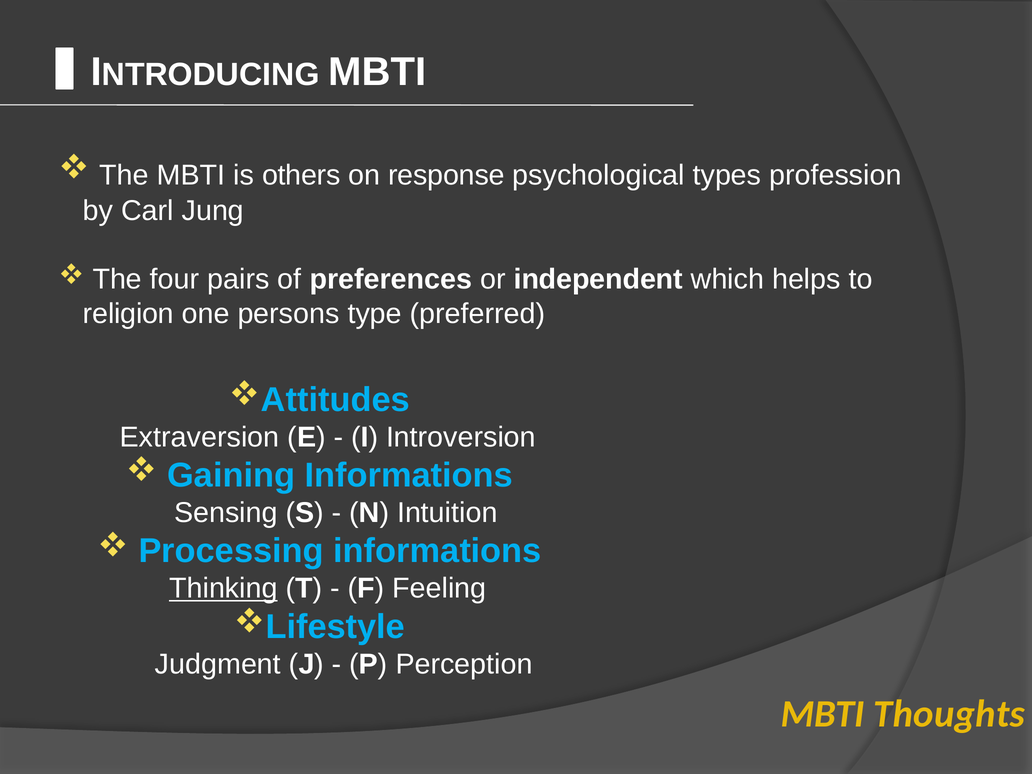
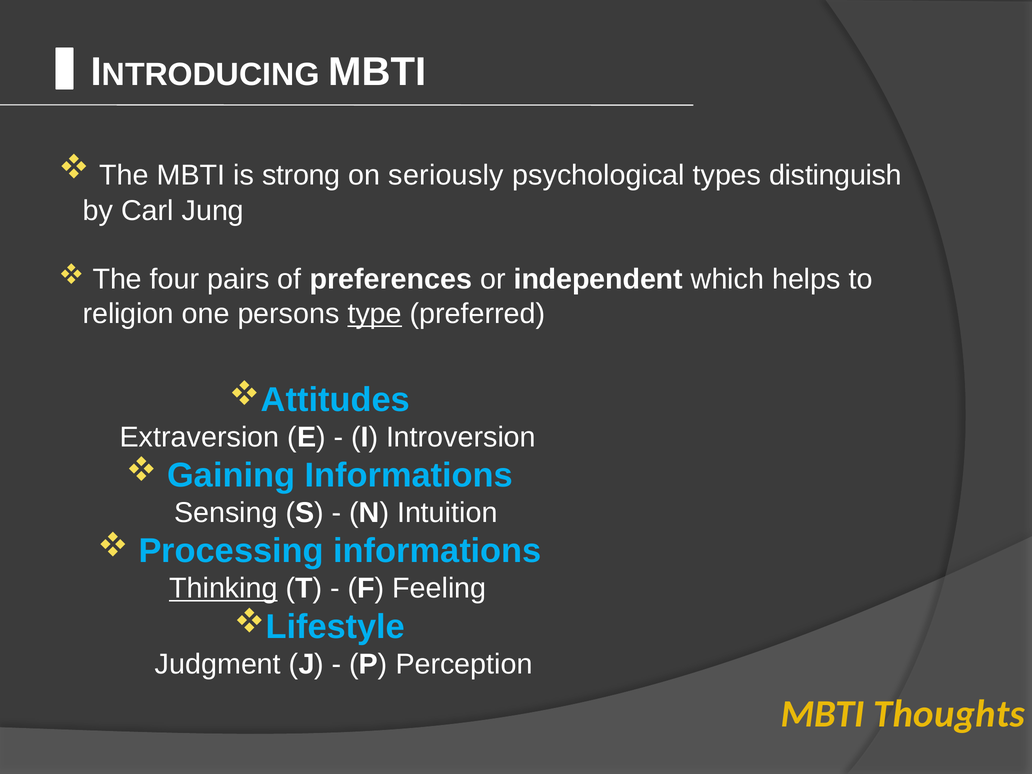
others: others -> strong (301, 175)
response: response -> seriously (446, 175)
profession: profession -> distinguish (836, 175)
type underline: none -> present (375, 314)
